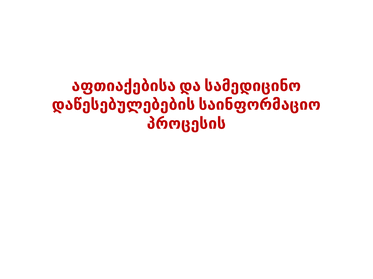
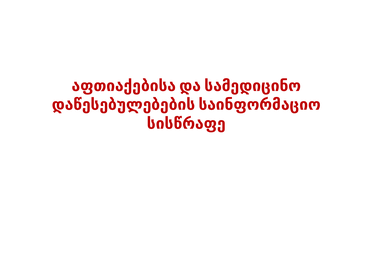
პროცესის: პროცესის -> სისწრაფე (186, 124)
